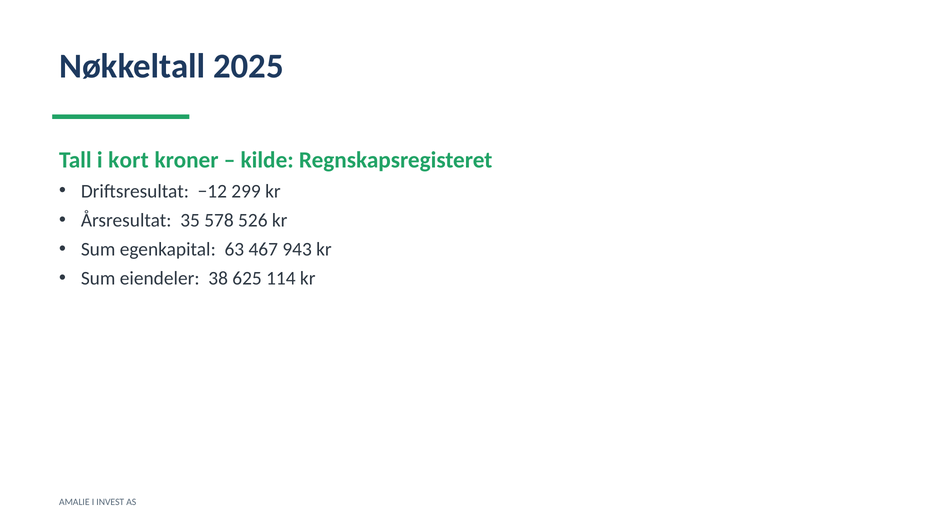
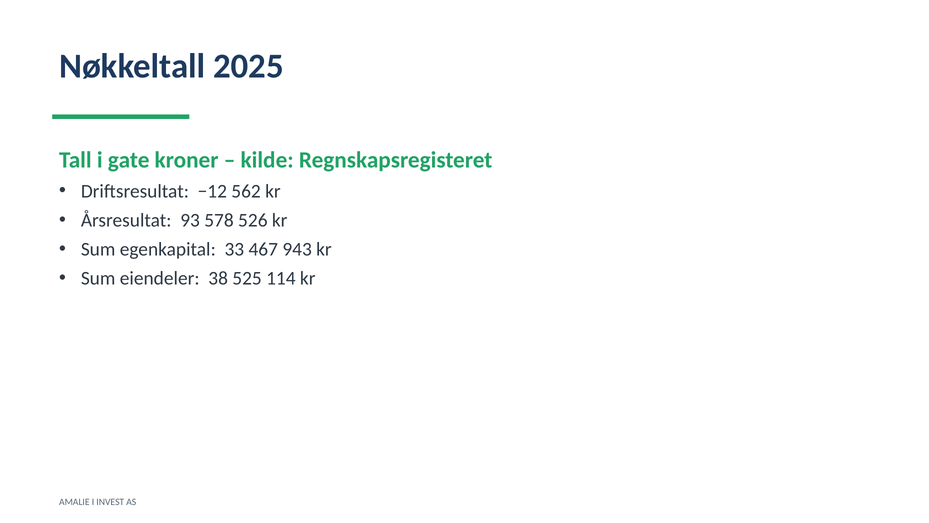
kort: kort -> gate (129, 160)
299: 299 -> 562 (246, 191)
35: 35 -> 93 (190, 220)
63: 63 -> 33 (234, 249)
625: 625 -> 525 (247, 278)
